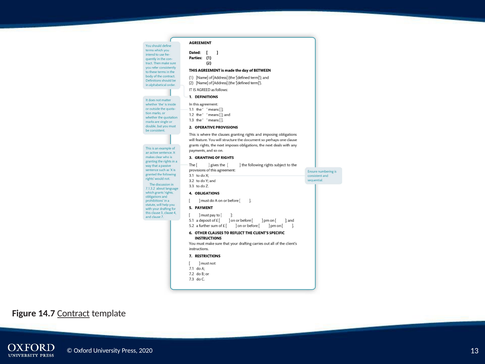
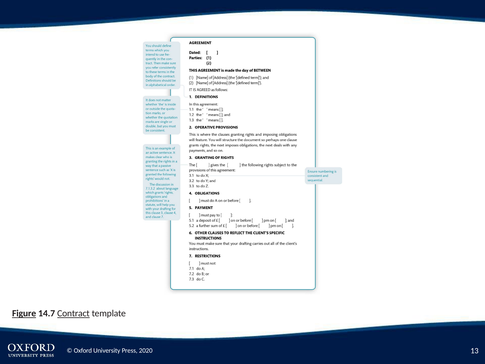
Figure underline: none -> present (24, 313)
